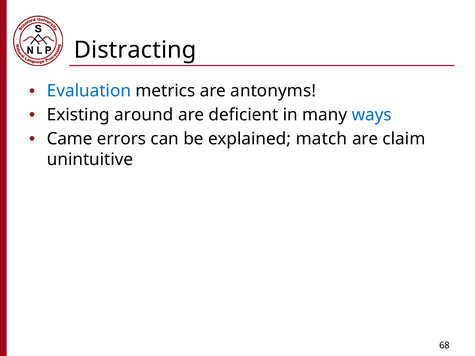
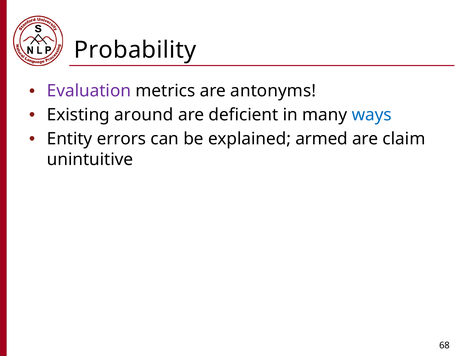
Distracting: Distracting -> Probability (135, 50)
Evaluation colour: blue -> purple (89, 91)
Came: Came -> Entity (70, 139)
match: match -> armed (322, 139)
